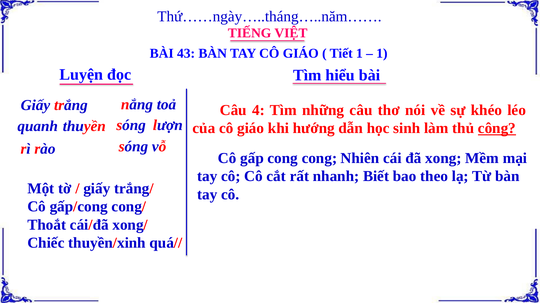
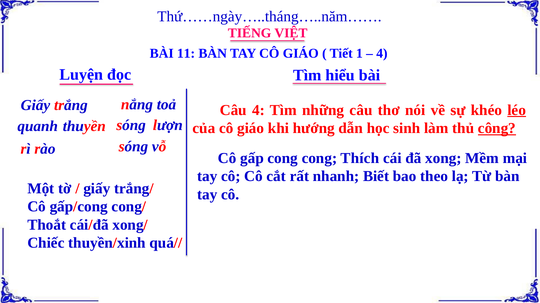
43: 43 -> 11 (186, 53)
1: 1 -> 4 (382, 53)
léo underline: none -> present (517, 110)
Nhiên: Nhiên -> Thích (360, 158)
